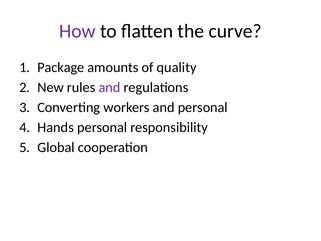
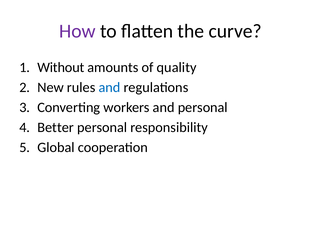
Package: Package -> Without (61, 67)
and colour: purple -> blue (110, 87)
Hands: Hands -> Better (56, 127)
